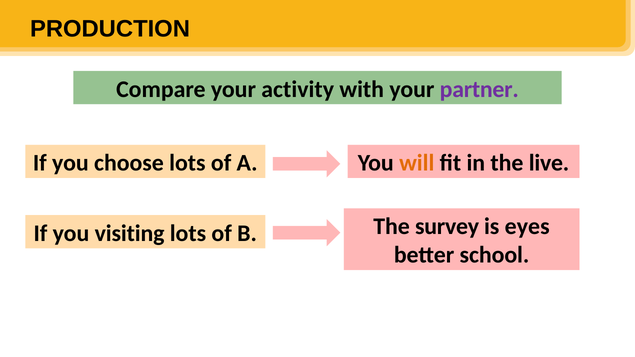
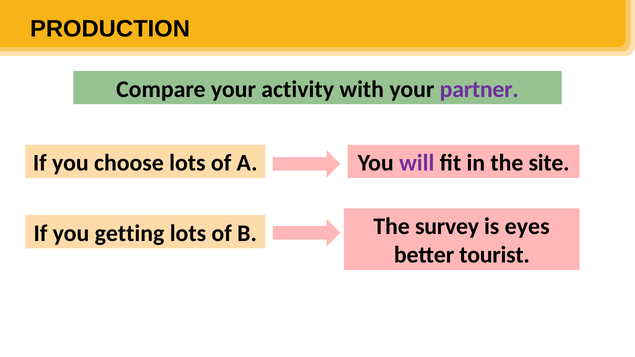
will colour: orange -> purple (417, 163)
live: live -> site (549, 163)
visiting: visiting -> getting (130, 233)
school: school -> tourist (495, 255)
